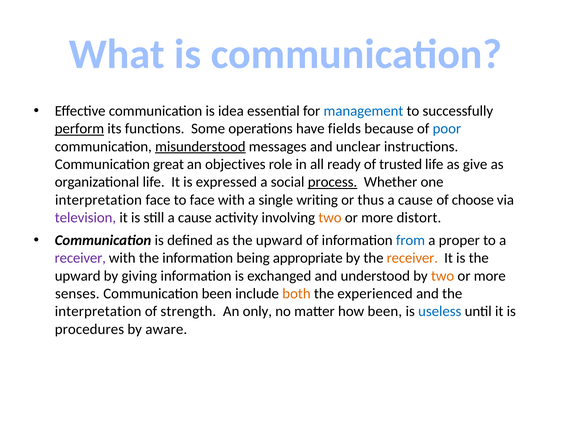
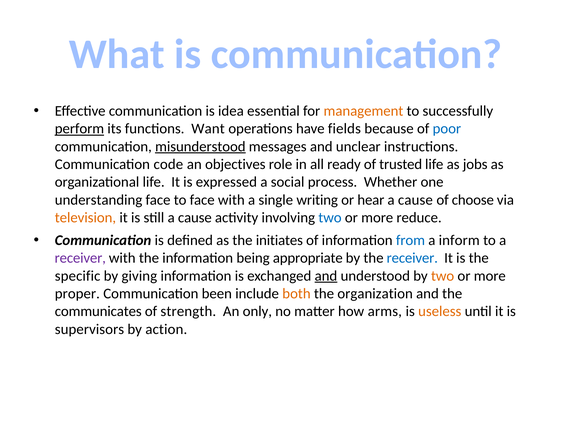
management colour: blue -> orange (363, 111)
Some: Some -> Want (208, 129)
great: great -> code (168, 164)
give: give -> jobs (475, 164)
process underline: present -> none (333, 182)
interpretation: interpretation -> understanding (99, 200)
thus: thus -> hear (371, 200)
television colour: purple -> orange (85, 218)
two colour: orange -> blue (330, 218)
distort: distort -> reduce (419, 218)
as the upward: upward -> initiates (279, 241)
proper: proper -> inform (459, 241)
receiver colour: orange -> blue (412, 258)
upward: upward -> specific (78, 276)
and underline: none -> present (326, 276)
senses: senses -> proper (77, 294)
experienced: experienced -> organization (375, 294)
interpretation: interpretation -> communicates (98, 312)
how been: been -> arms (385, 312)
useless colour: blue -> orange (440, 312)
procedures: procedures -> supervisors (89, 330)
aware: aware -> action (166, 330)
